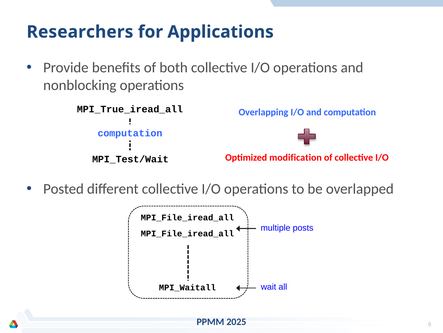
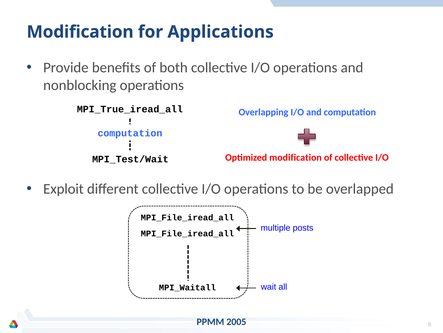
Researchers: Researchers -> Modification (80, 32)
Posted: Posted -> Exploit (63, 189)
2025: 2025 -> 2005 (236, 321)
